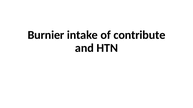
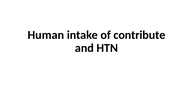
Burnier: Burnier -> Human (46, 35)
